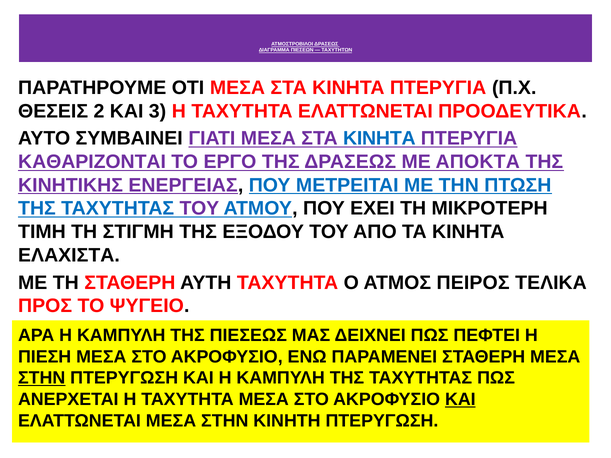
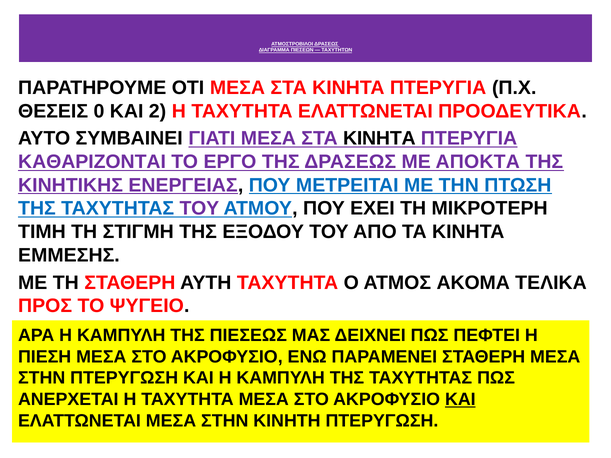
2: 2 -> 0 (99, 111)
3: 3 -> 2 (158, 111)
ΚΙΝΗΤΑ colour: blue -> black (379, 138)
ΕΛΑΧΙΣΤΑ: ΕΛΑΧΙΣΤΑ -> ΕΜΜΕΣΗΣ (69, 255)
ΠΕΙΡΟΣ: ΠΕΙΡΟΣ -> ΑΚΟΜΑ (473, 283)
ΣΤΗΝ underline: present -> none (42, 378)
